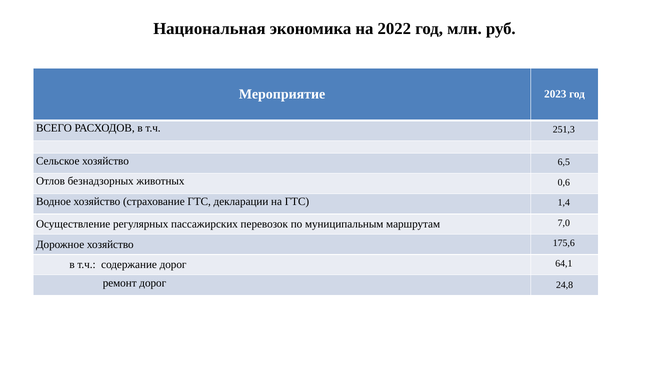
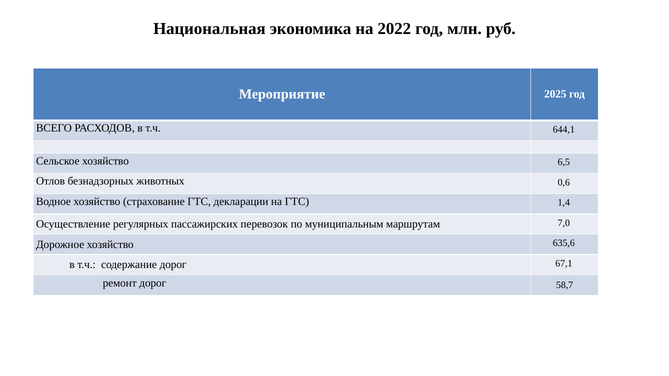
2023: 2023 -> 2025 (555, 94)
251,3: 251,3 -> 644,1 (564, 130)
175,6: 175,6 -> 635,6 (564, 243)
64,1: 64,1 -> 67,1 (564, 264)
24,8: 24,8 -> 58,7 (565, 285)
